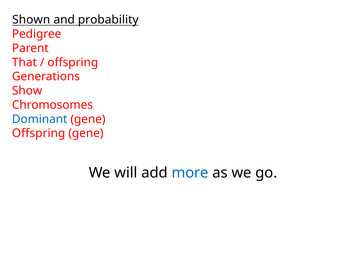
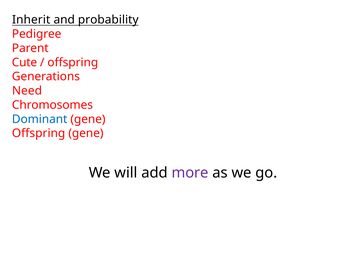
Shown: Shown -> Inherit (31, 20)
That: That -> Cute (24, 62)
Show: Show -> Need (27, 91)
more colour: blue -> purple (190, 173)
